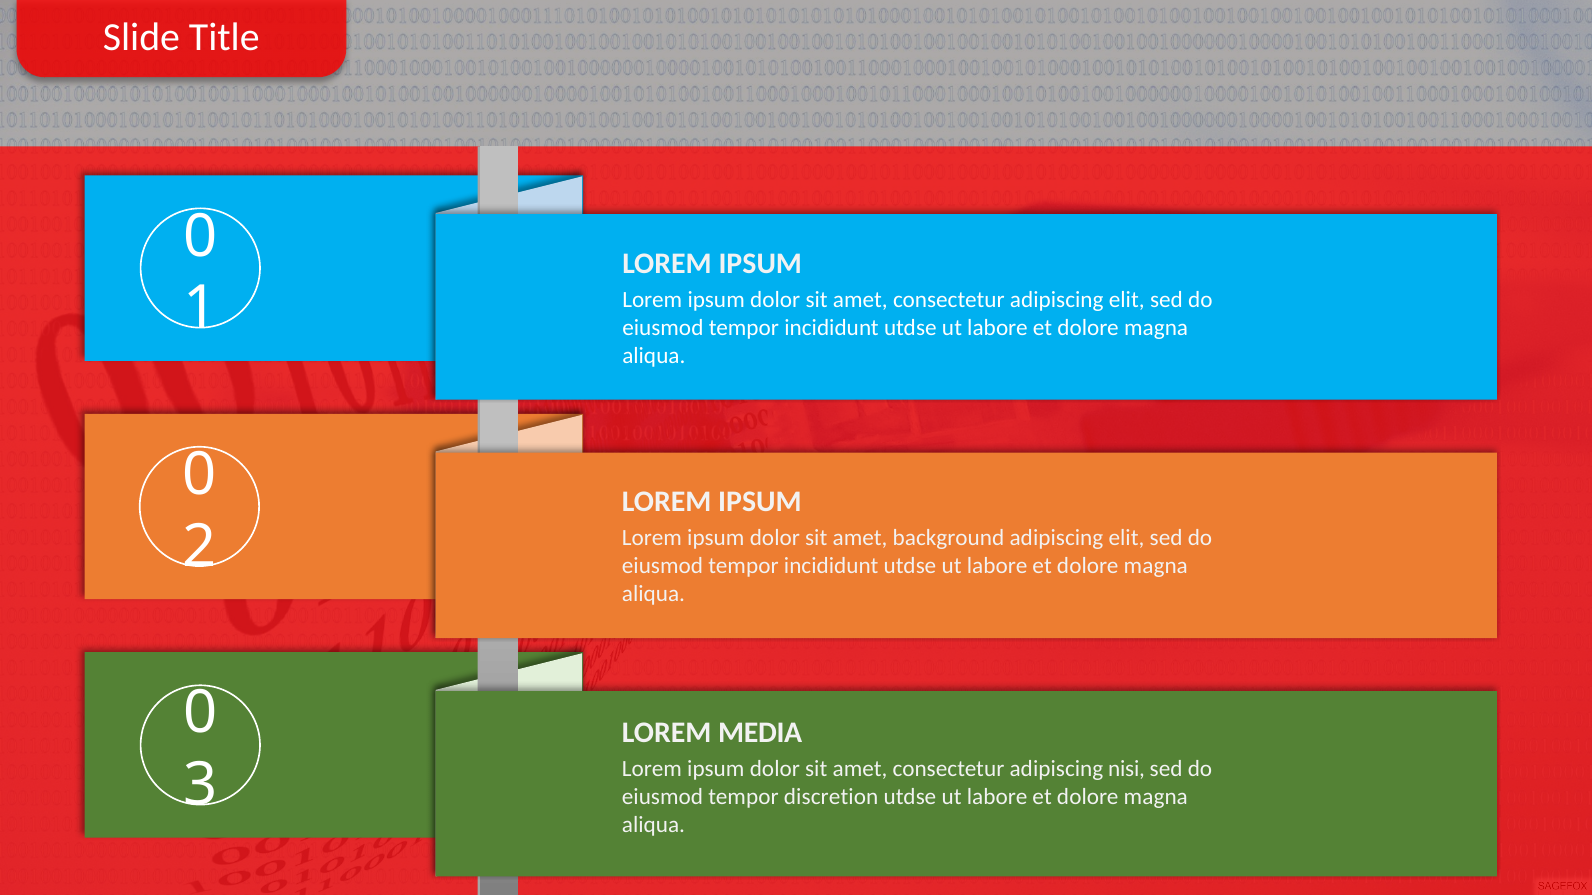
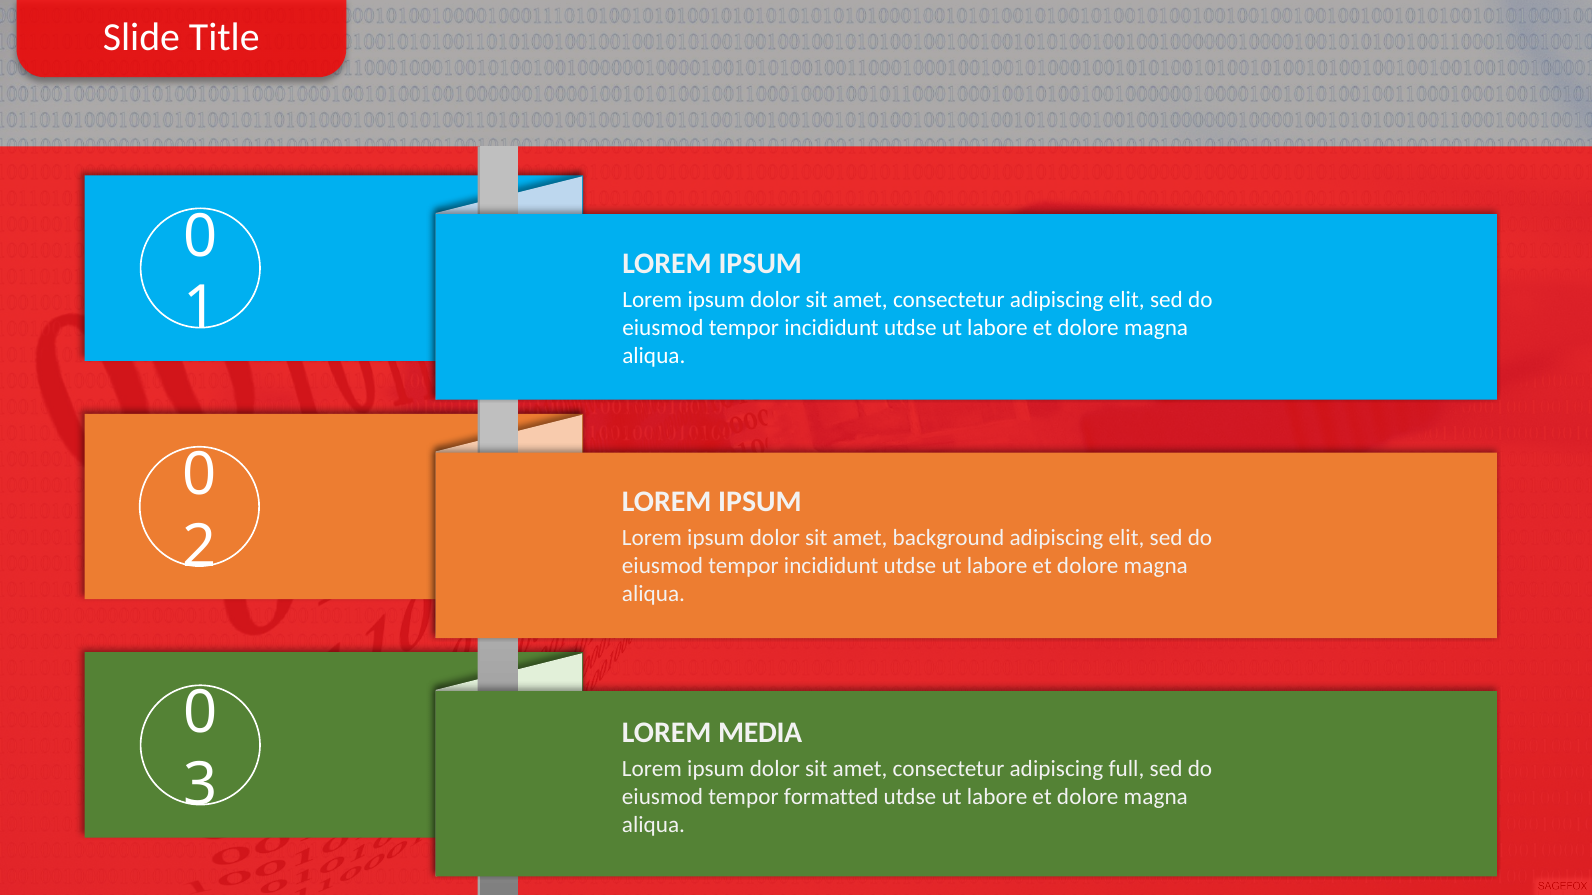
nisi: nisi -> full (1126, 770)
discretion: discretion -> formatted (831, 797)
